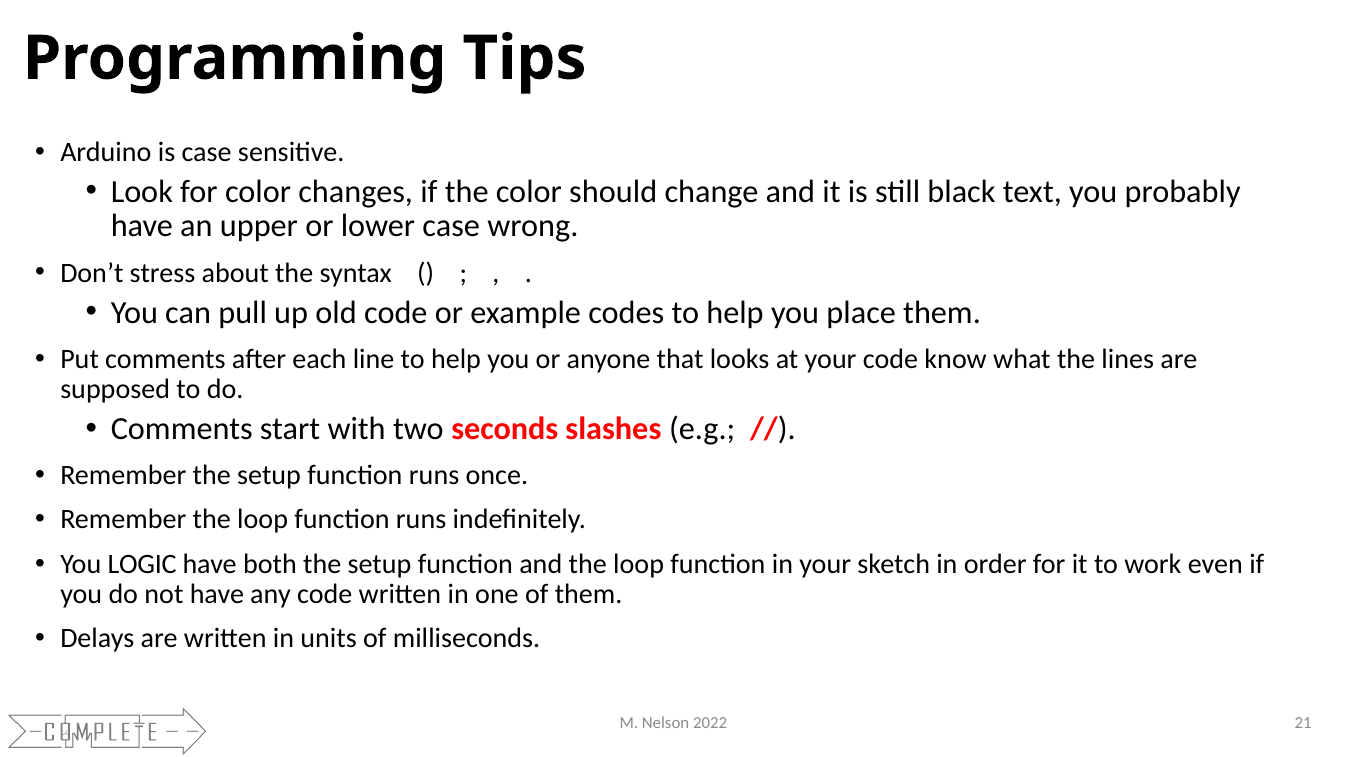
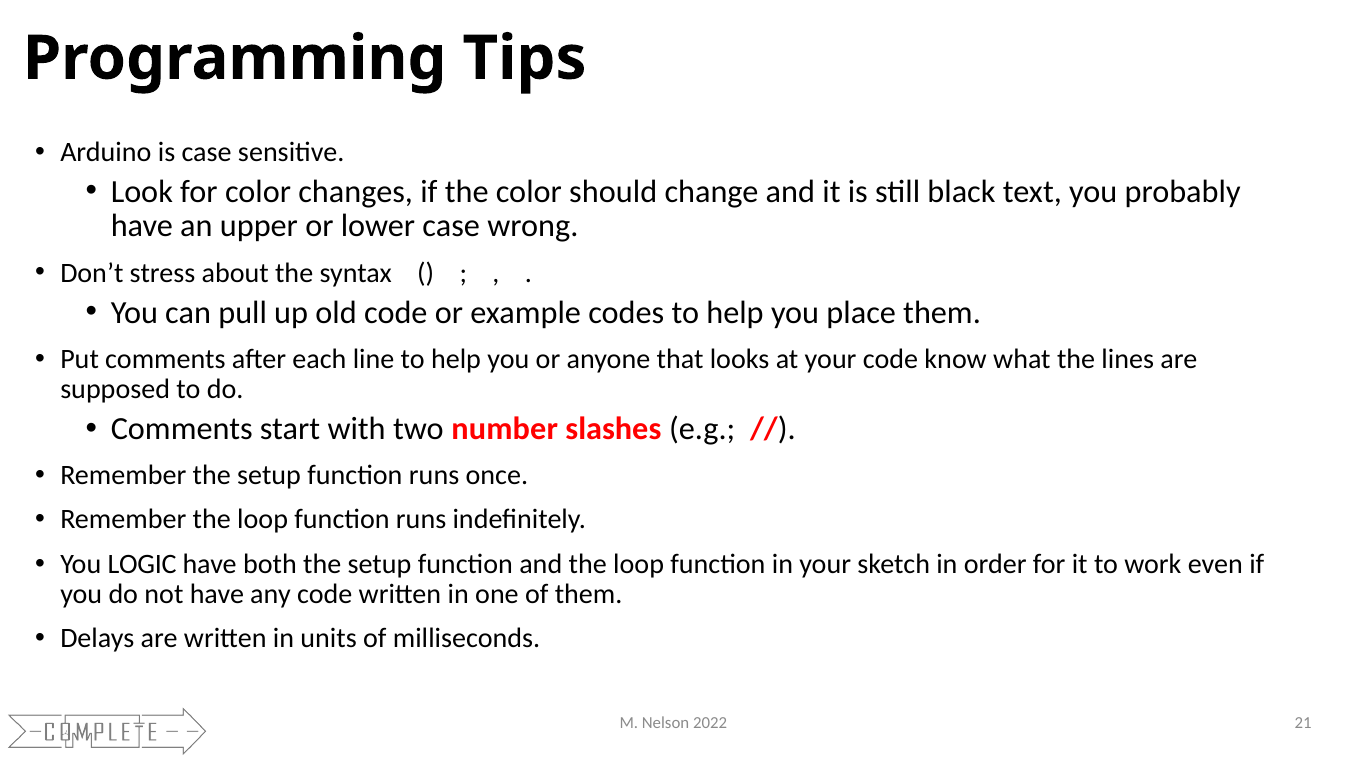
seconds: seconds -> number (505, 429)
